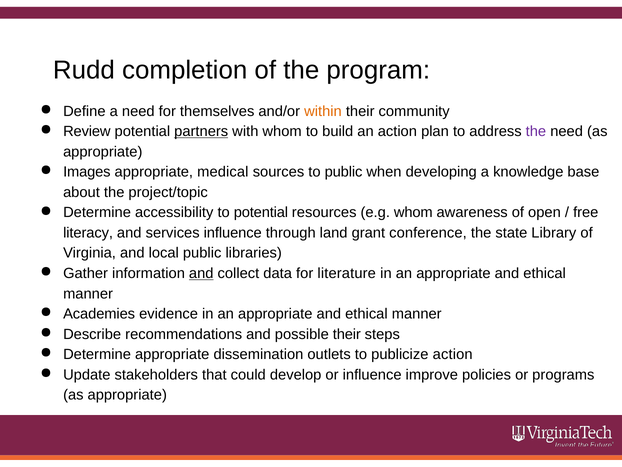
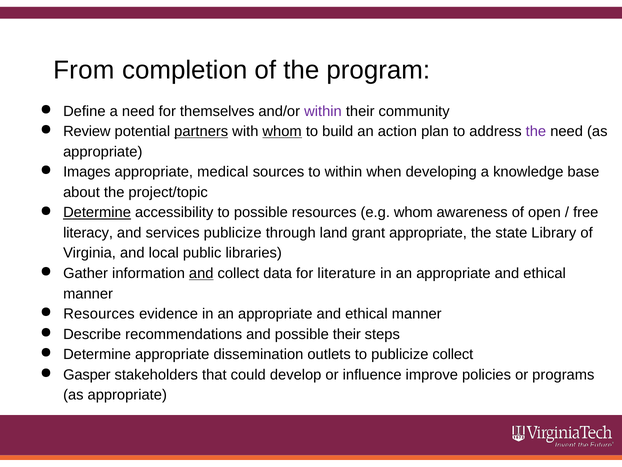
Rudd: Rudd -> From (84, 70)
within colour: orange -> purple (323, 111)
whom underline: none -> present (282, 131)
to public: public -> within (343, 172)
Determine underline: none -> present (97, 212)
to potential: potential -> possible (261, 212)
services influence: influence -> publicize (233, 233)
grant conference: conference -> appropriate (428, 233)
Academies: Academies -> Resources (99, 314)
publicize action: action -> collect (453, 354)
Update: Update -> Gasper (87, 374)
